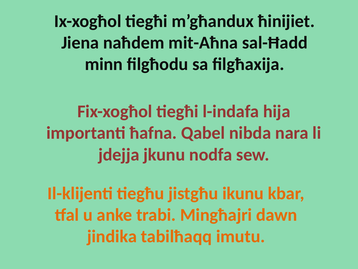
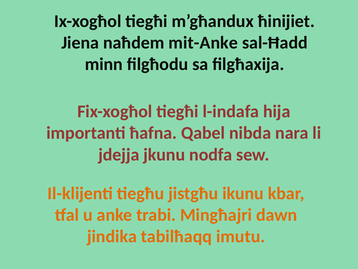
mit-Aħna: mit-Aħna -> mit-Anke (203, 43)
